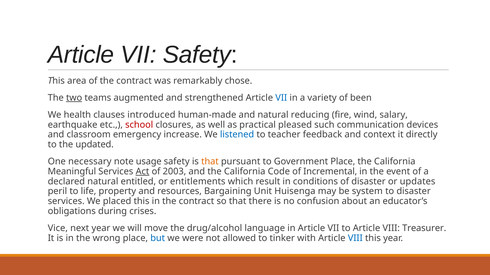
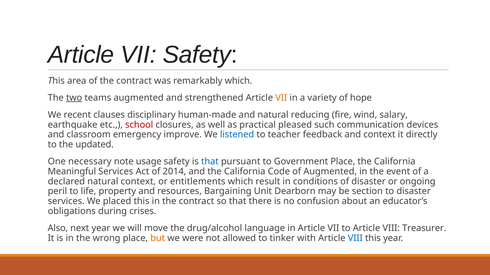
remarkably chose: chose -> which (239, 81)
VII colour: blue -> orange (281, 98)
been: been -> hope (361, 98)
health: health -> recent (77, 115)
introduced: introduced -> disciplinary (151, 115)
increase: increase -> improve (183, 135)
that colour: orange -> blue (210, 162)
Act underline: present -> none (142, 172)
2003: 2003 -> 2014 (174, 172)
of Incremental: Incremental -> Augmented (330, 172)
natural entitled: entitled -> context (138, 182)
updates: updates -> ongoing (418, 182)
Huisenga: Huisenga -> Dearborn (295, 192)
system: system -> section (367, 192)
Vice: Vice -> Also (58, 229)
but colour: blue -> orange (158, 239)
